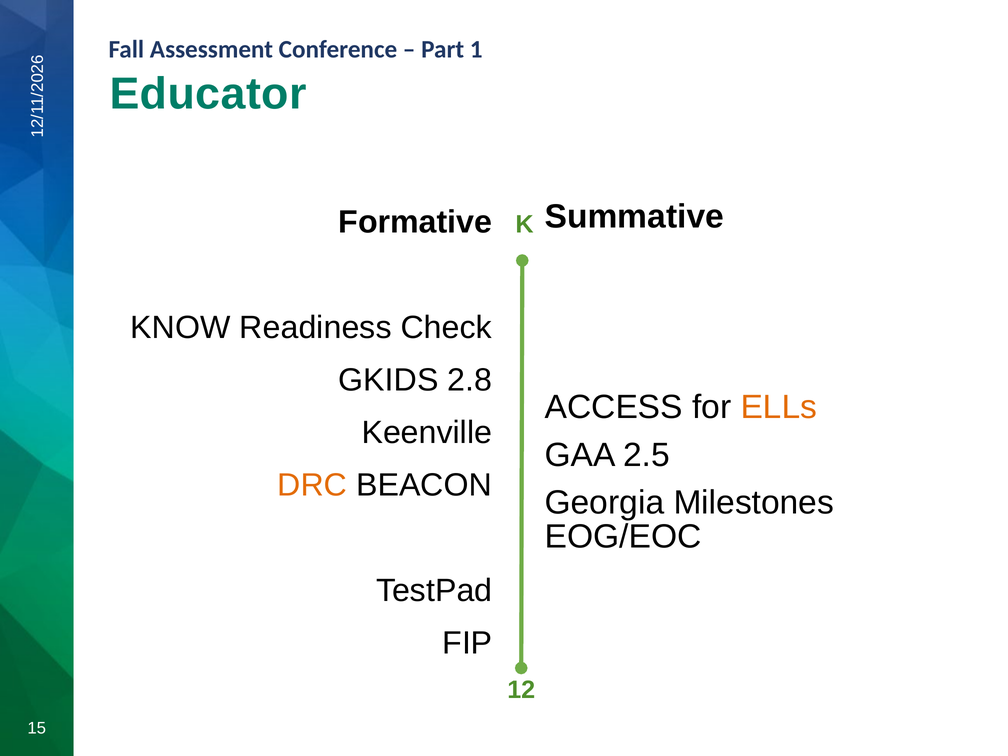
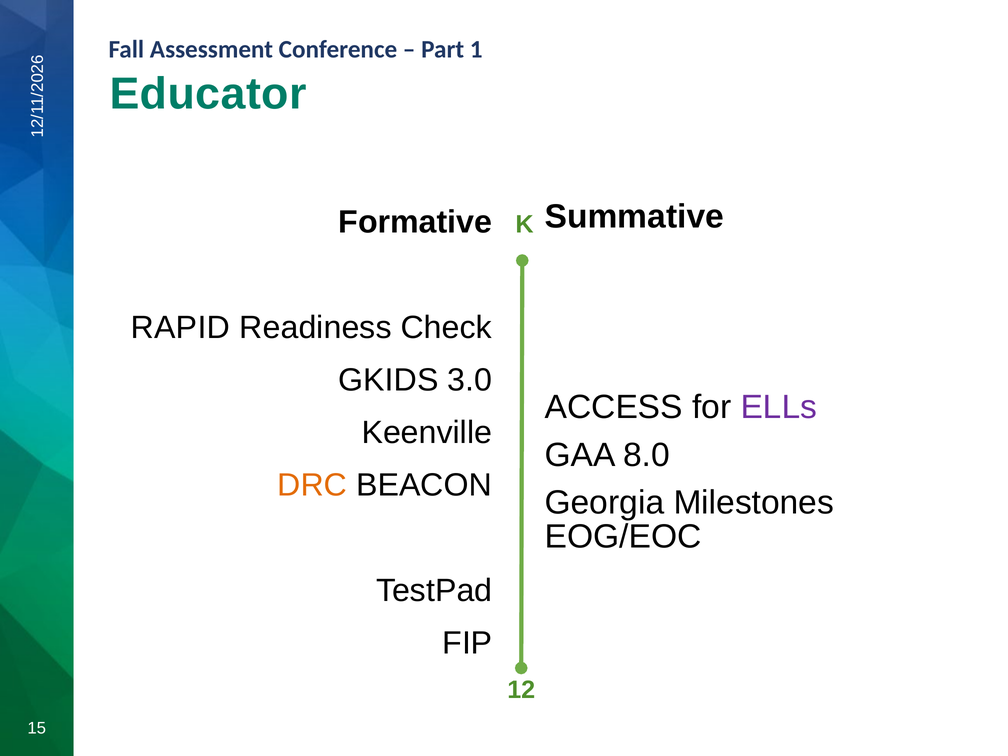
KNOW: KNOW -> RAPID (180, 327)
2.8: 2.8 -> 3.0 (470, 380)
ELLs colour: orange -> purple (779, 407)
2.5: 2.5 -> 8.0 (646, 455)
